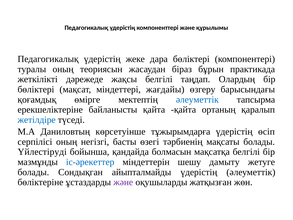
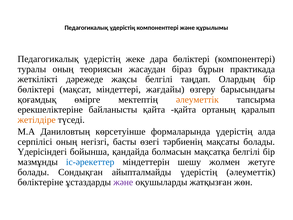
әлеуметтік colour: blue -> orange (197, 99)
жетілдіре colour: blue -> orange (37, 120)
тұжырымдарға: тұжырымдарға -> формаларында (181, 131)
өсіп: өсіп -> алда (267, 131)
Үйлестіруді: Үйлестіруді -> Үдерісіндегі (42, 152)
дамыту: дамыту -> жолмен (225, 162)
